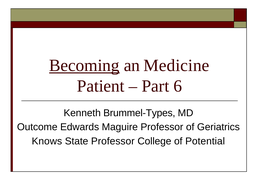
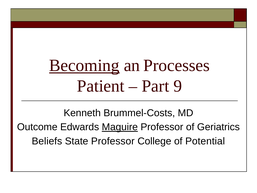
Medicine: Medicine -> Processes (177, 65)
6: 6 -> 9 (178, 86)
Brummel-Types: Brummel-Types -> Brummel-Costs (139, 113)
Maguire underline: none -> present (120, 127)
Knows: Knows -> Beliefs (47, 141)
